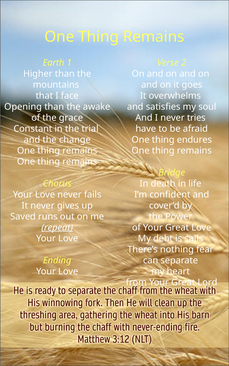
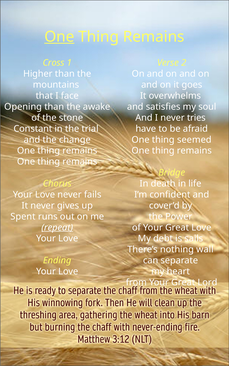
One underline: none -> present (59, 37)
Earth: Earth -> Cross (54, 63)
grace: grace -> stone (71, 118)
endures: endures -> seemed (194, 140)
Saved: Saved -> Spent (23, 217)
fear: fear -> wall (205, 250)
